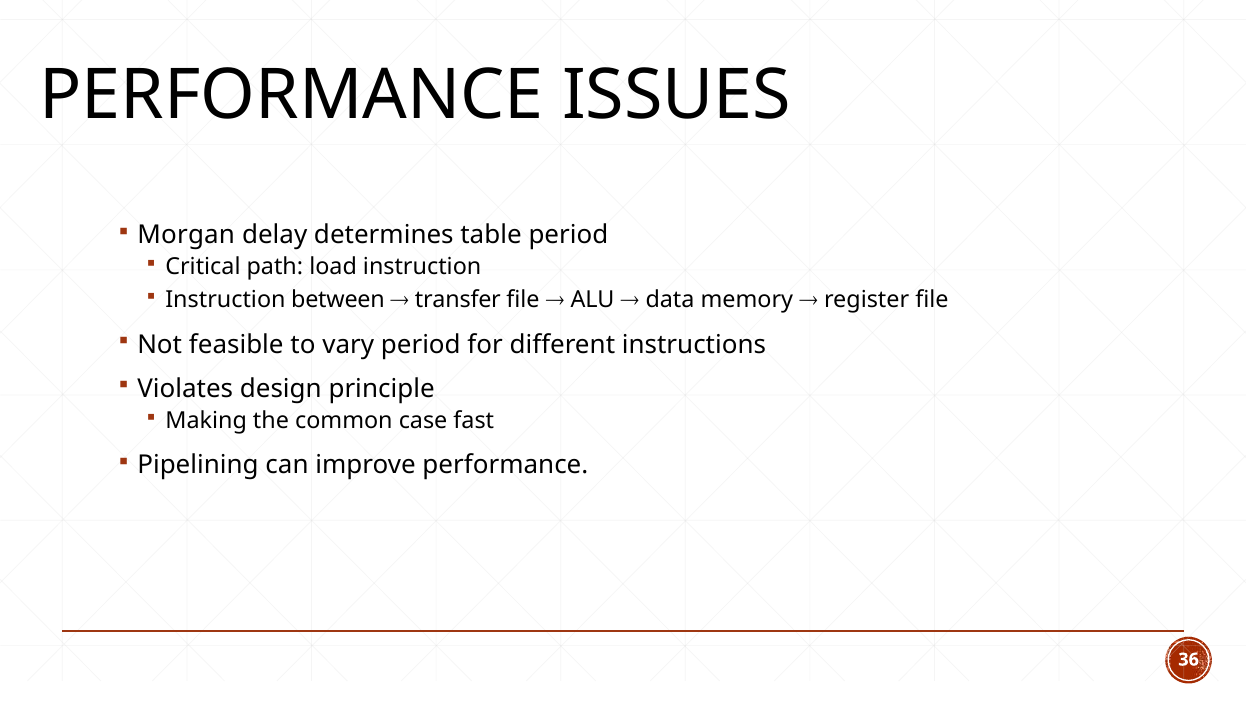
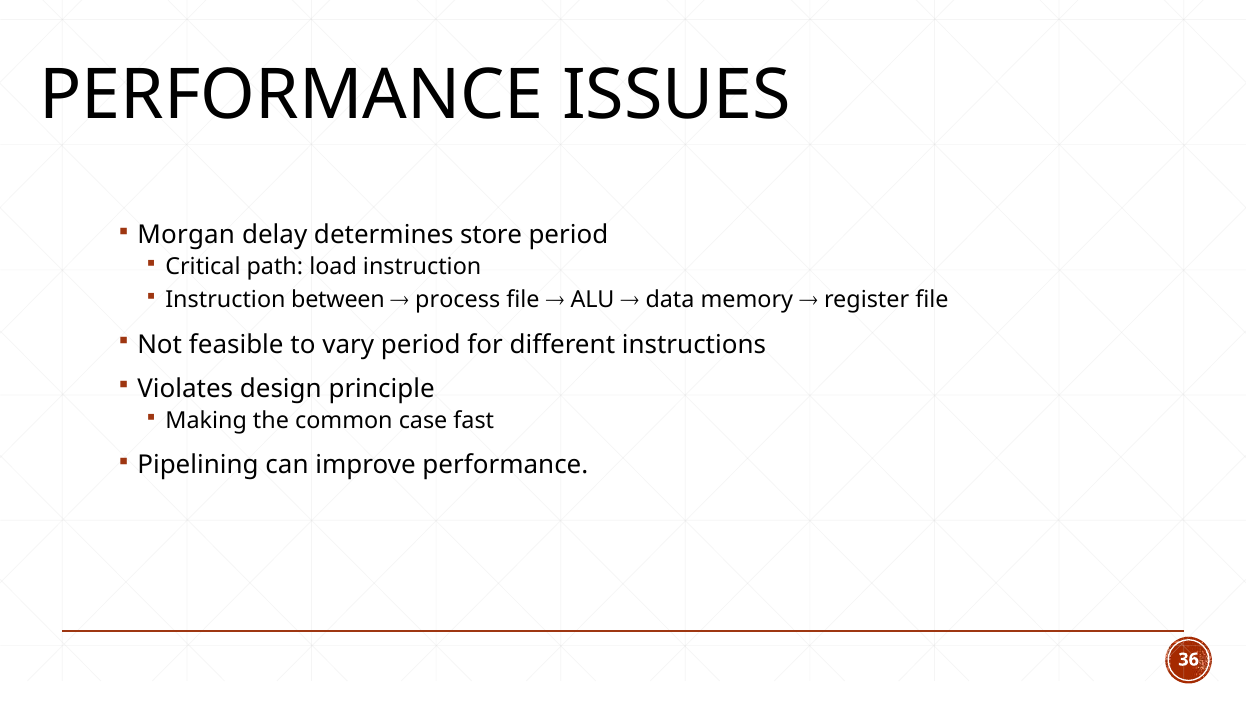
table: table -> store (491, 235)
transfer: transfer -> process (458, 300)
